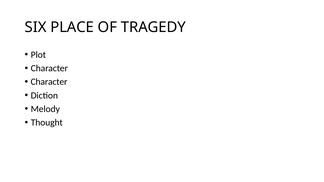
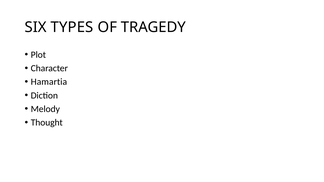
PLACE: PLACE -> TYPES (72, 27)
Character: Character -> Hamartia (49, 82)
